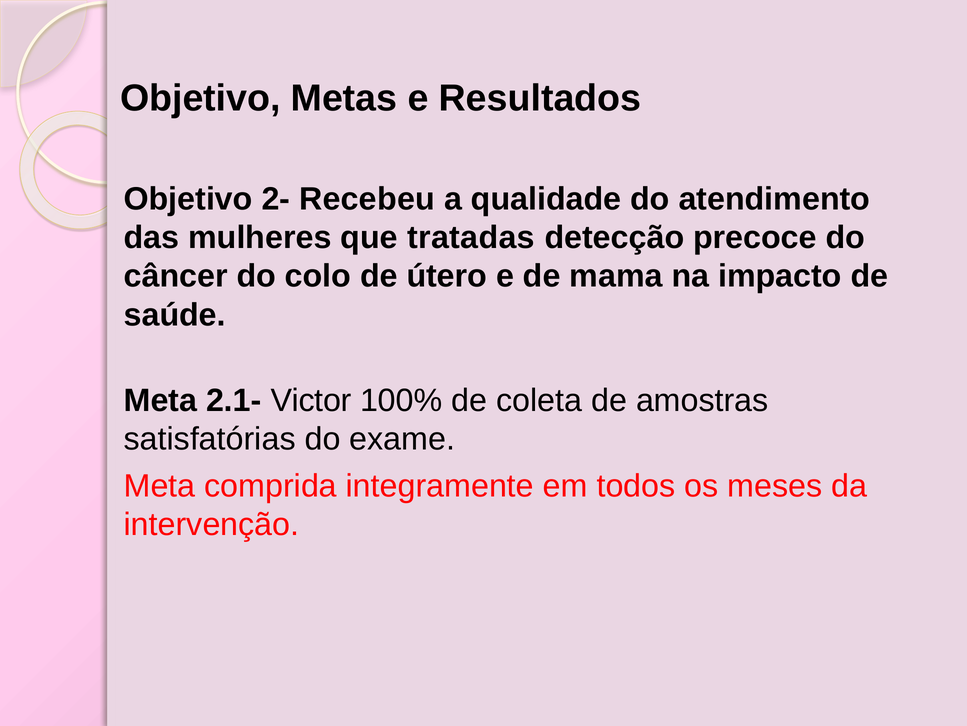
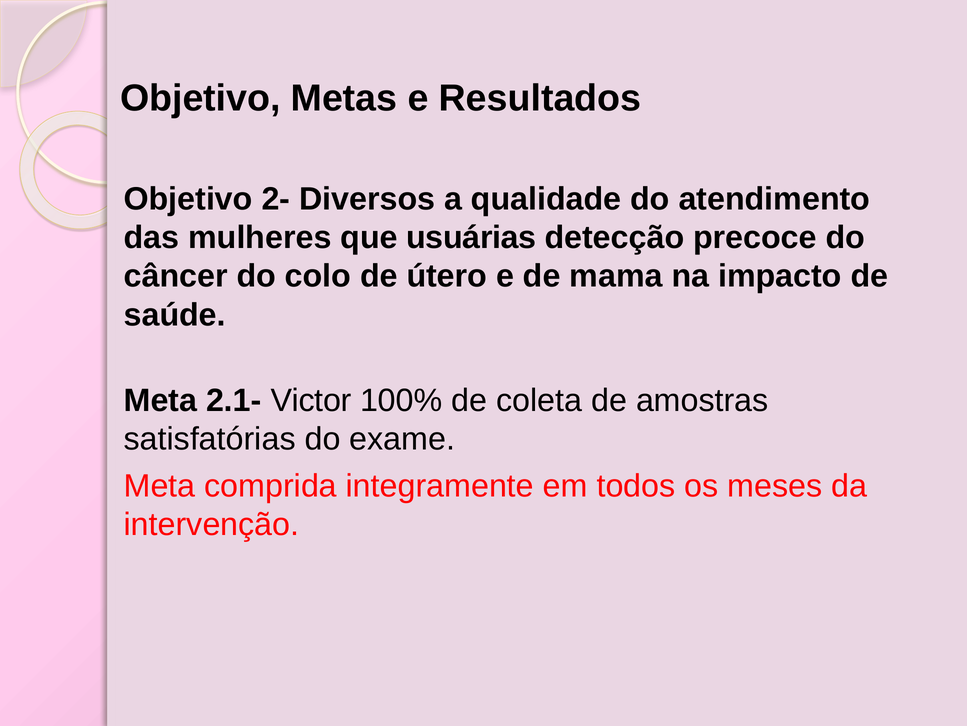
Recebeu: Recebeu -> Diversos (367, 199)
tratadas: tratadas -> usuárias (471, 237)
